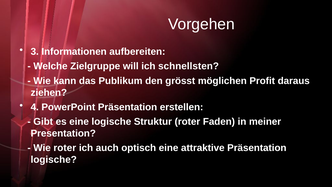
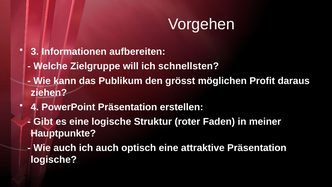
Presentation: Presentation -> Hauptpunkte (63, 133)
Wie roter: roter -> auch (65, 148)
